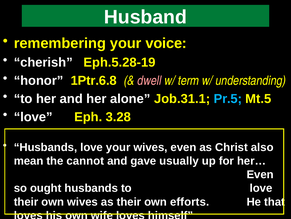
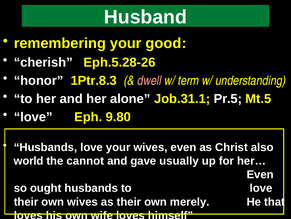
voice: voice -> good (166, 43)
Eph.5.28-19: Eph.5.28-19 -> Eph.5.28-26 (120, 62)
1Ptr.6.8: 1Ptr.6.8 -> 1Ptr.8.3 (94, 80)
Pr.5 colour: light blue -> white (228, 98)
3.28: 3.28 -> 9.80 (118, 117)
mean: mean -> world (29, 160)
efforts: efforts -> merely (190, 201)
